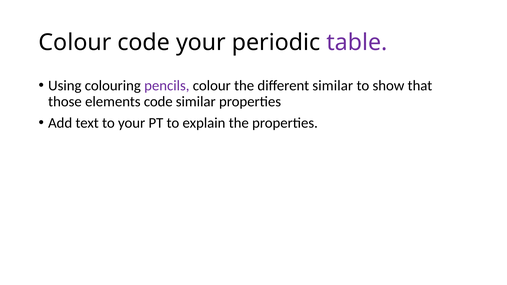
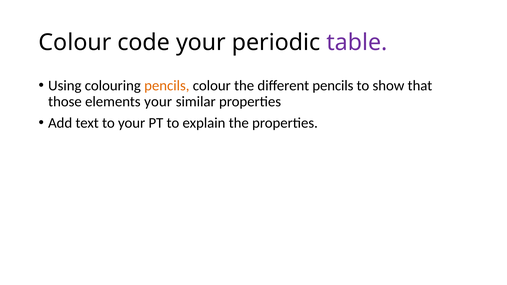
pencils colour: purple -> orange (167, 86)
different similar: similar -> pencils (333, 86)
elements code: code -> your (158, 102)
